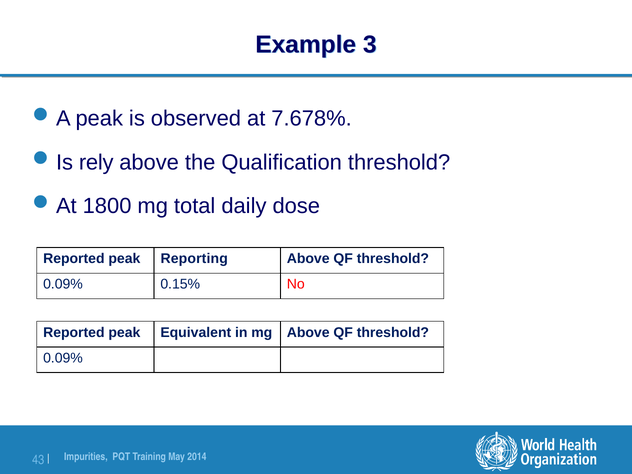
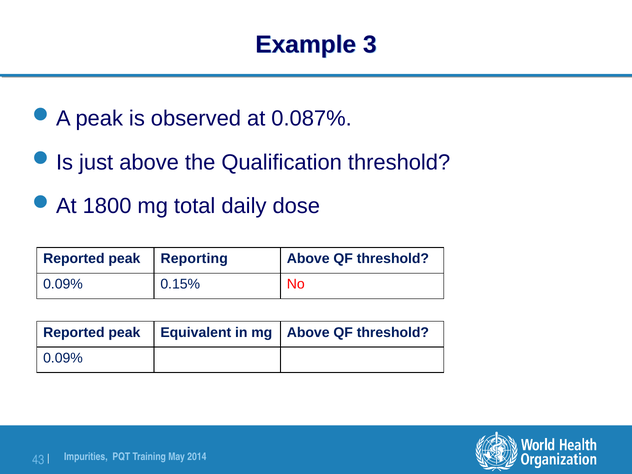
7.678%: 7.678% -> 0.087% (312, 118)
rely: rely -> just (96, 162)
